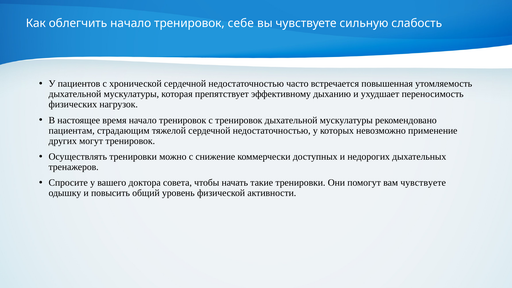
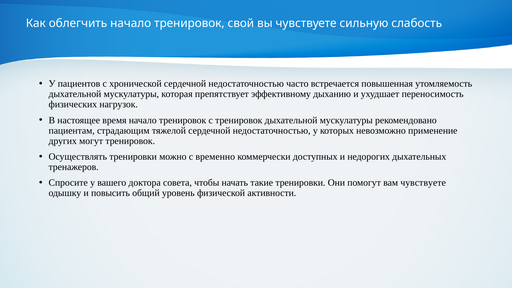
себе: себе -> свой (241, 23)
снижение: снижение -> временно (215, 157)
